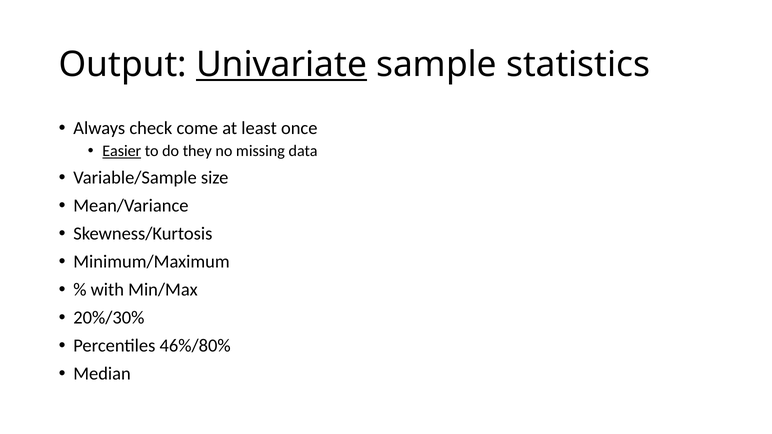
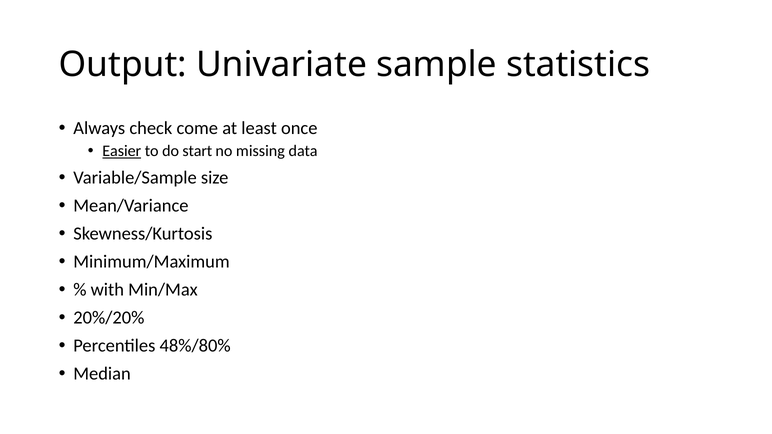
Univariate underline: present -> none (282, 65)
they: they -> start (197, 151)
20%/30%: 20%/30% -> 20%/20% (109, 318)
46%/80%: 46%/80% -> 48%/80% (195, 346)
